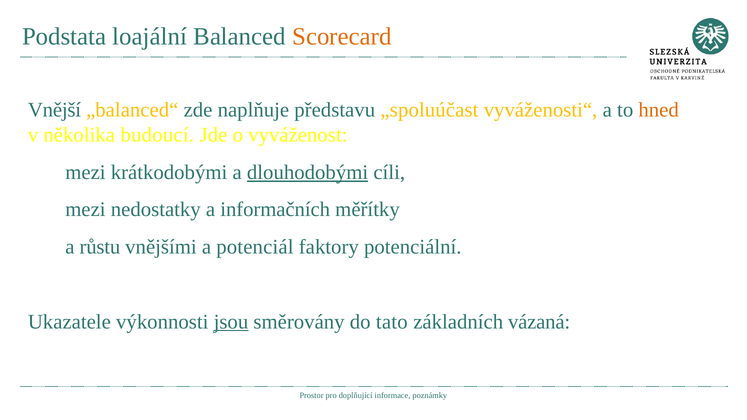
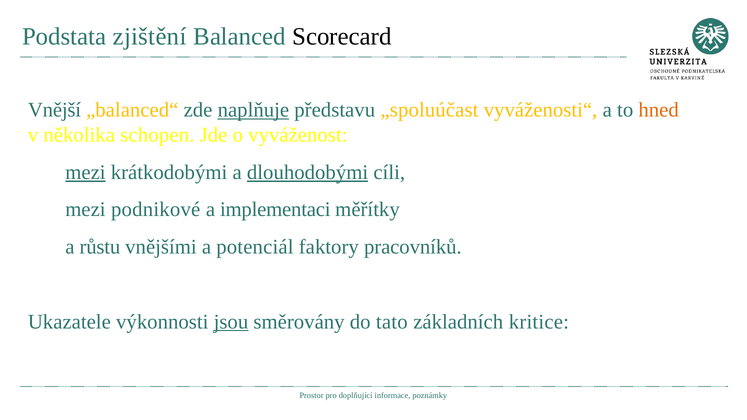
loajální: loajální -> zjištění (150, 36)
Scorecard colour: orange -> black (342, 36)
naplňuje underline: none -> present (253, 110)
budoucí: budoucí -> schopen (157, 135)
mezi underline: none -> present (85, 172)
nedostatky: nedostatky -> podnikové (156, 210)
informačních: informačních -> implementaci (275, 210)
potenciální: potenciální -> pracovníků (413, 247)
vázaná: vázaná -> kritice (539, 322)
